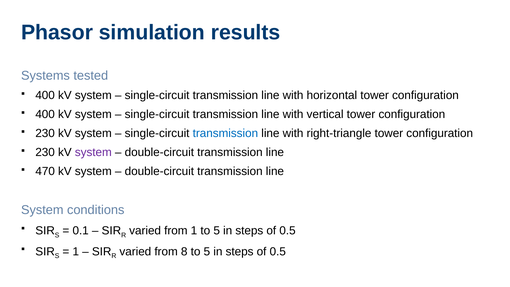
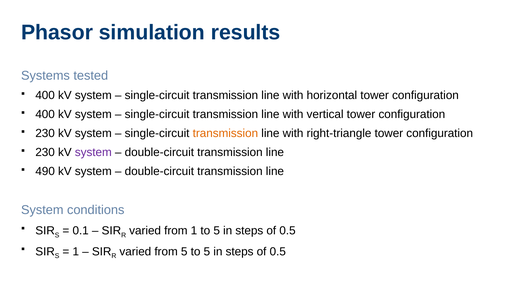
transmission colour: blue -> orange (225, 133)
470: 470 -> 490 (45, 171)
from 8: 8 -> 5 (184, 251)
